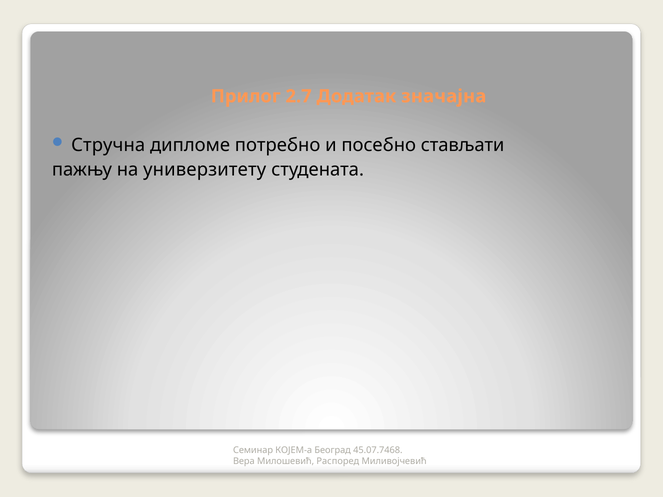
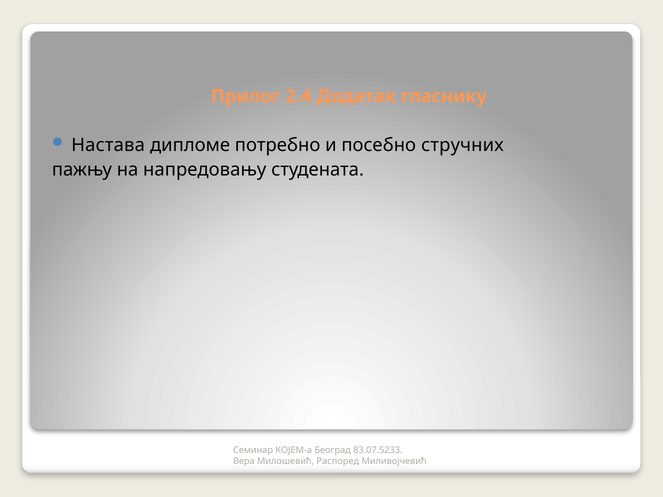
2.7: 2.7 -> 2.4 (299, 96)
значајна: значајна -> гласнику (444, 96)
Стручна: Стручна -> Настава (108, 145)
стављати: стављати -> стручних (463, 145)
универзитету: универзитету -> напредовању (205, 170)
45.07.7468: 45.07.7468 -> 83.07.5233 (378, 450)
